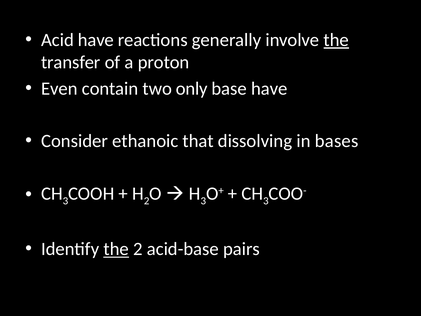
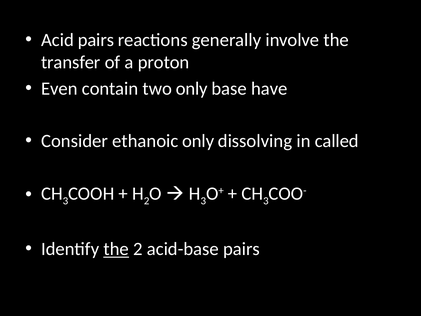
Acid have: have -> pairs (96, 40)
the underline: present -> none (336, 40)
ethanoic that: that -> only (198, 141)
bases: bases -> called (337, 141)
